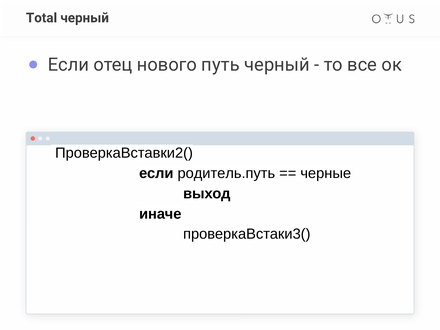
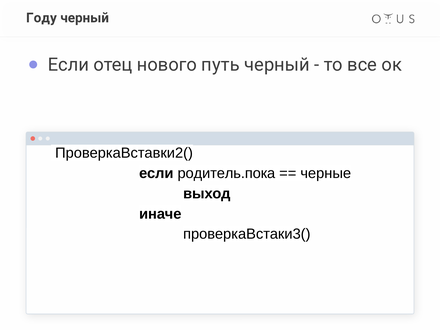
Total: Total -> Году (41, 18)
родитель.путь: родитель.путь -> родитель.пока (226, 173)
